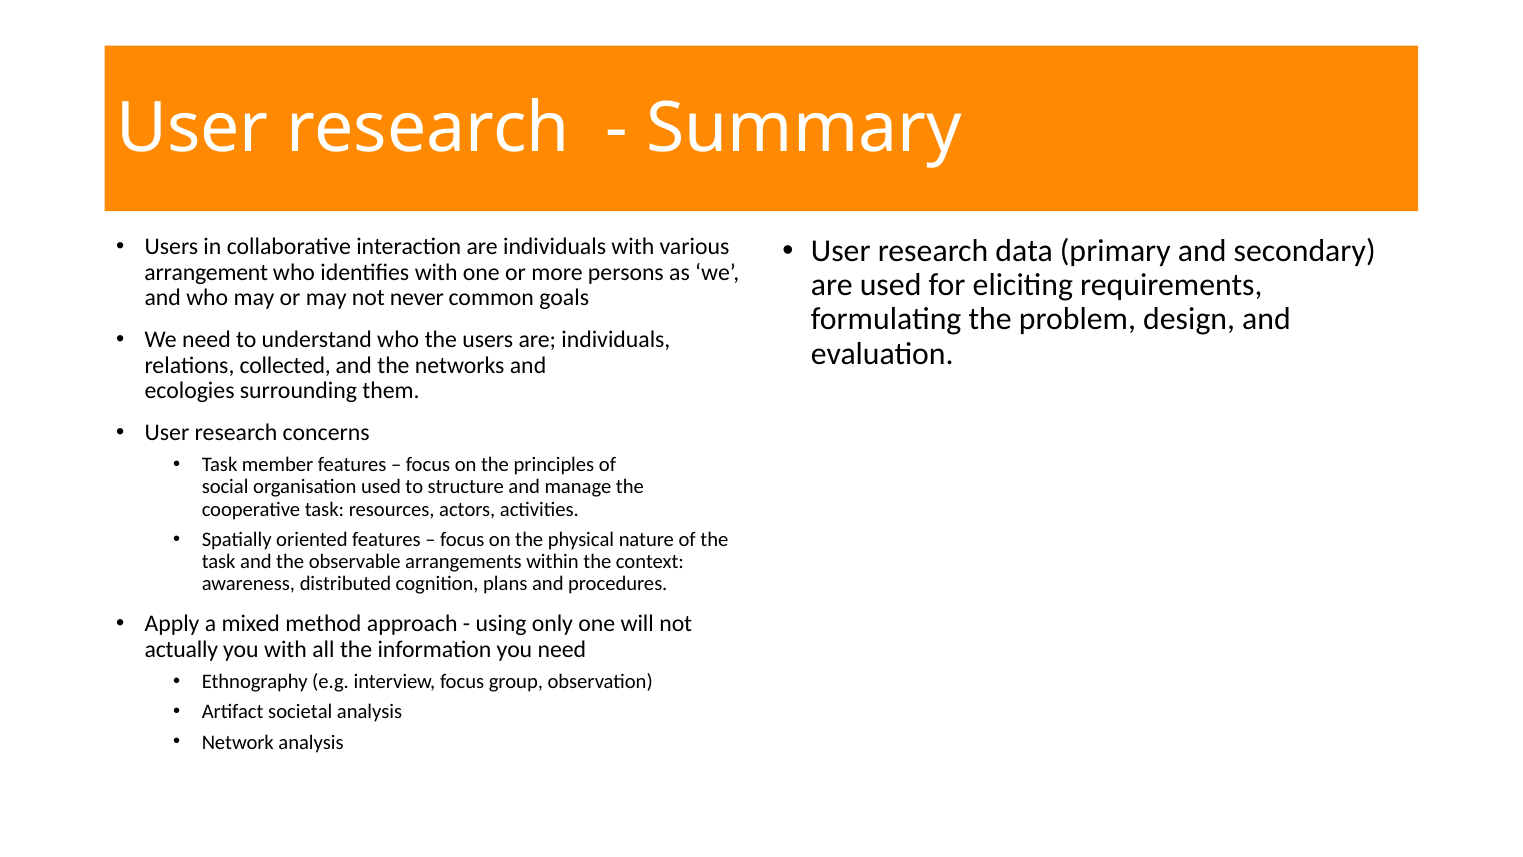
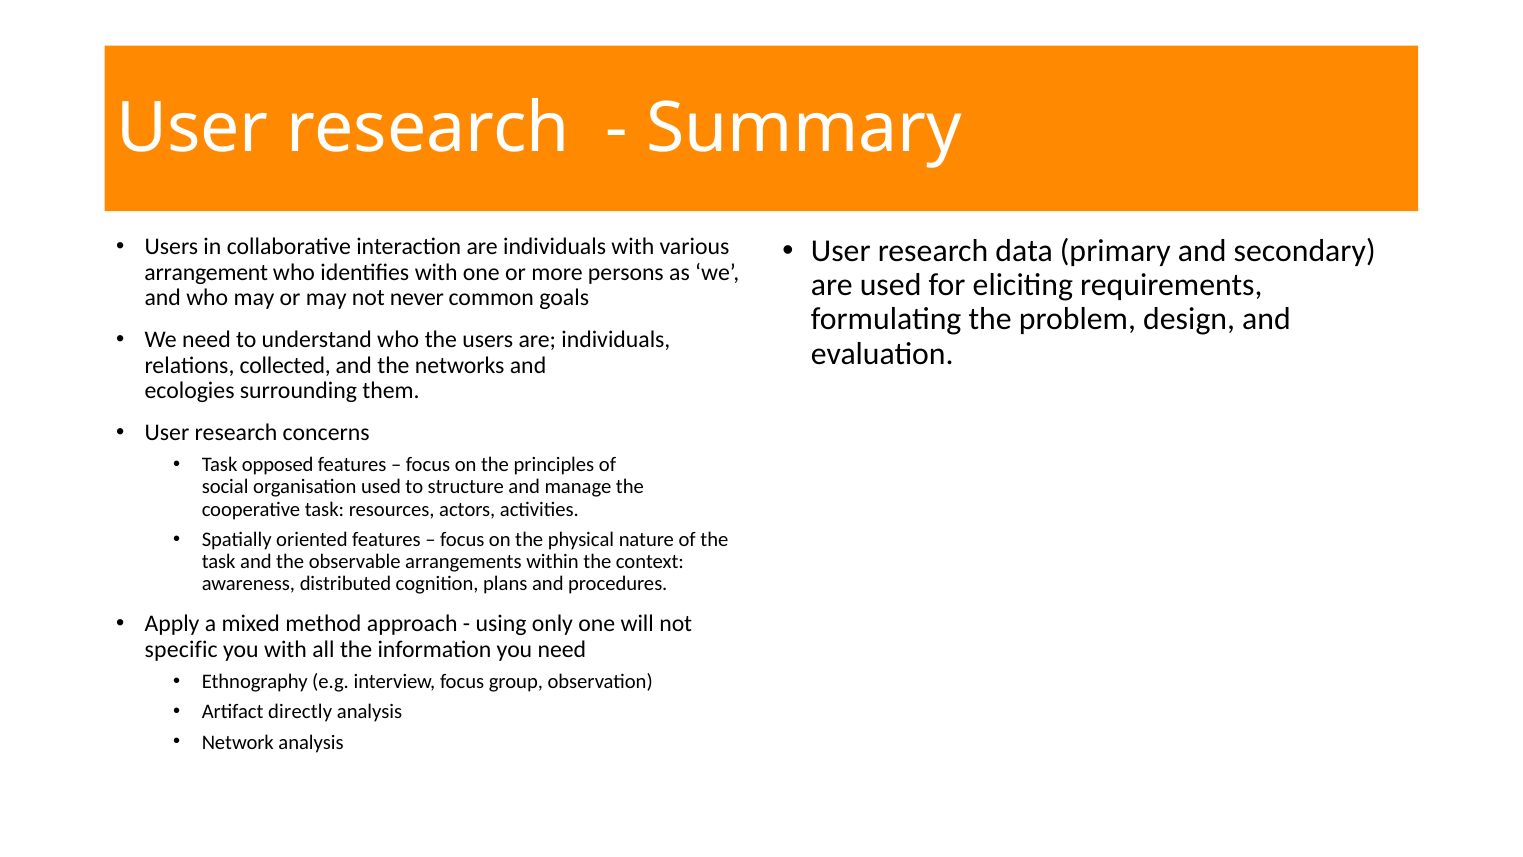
member: member -> opposed (278, 465)
actually: actually -> specific (181, 650)
societal: societal -> directly (300, 712)
